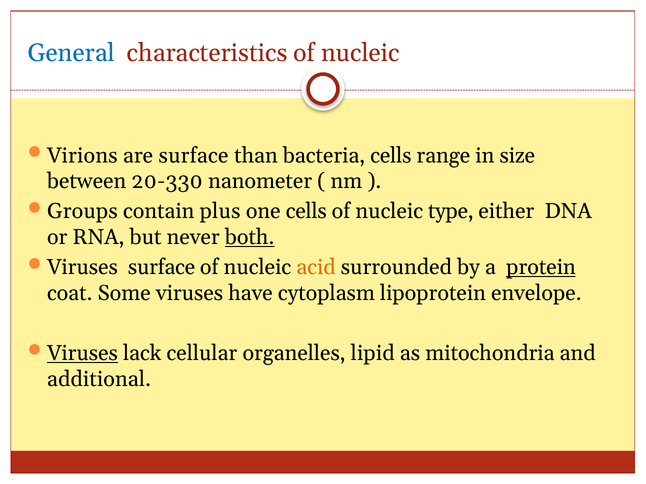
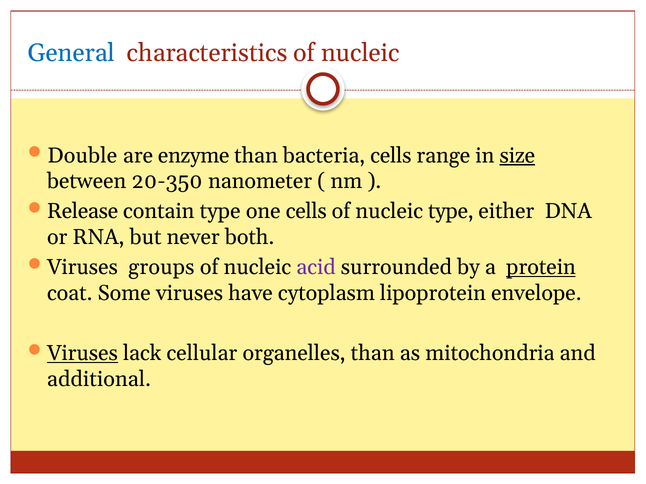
Virions: Virions -> Double (82, 156)
are surface: surface -> enzyme (194, 156)
size underline: none -> present (517, 156)
20-330: 20-330 -> 20-350 (167, 181)
Groups: Groups -> Release (83, 212)
contain plus: plus -> type (220, 212)
both underline: present -> none (250, 237)
Viruses surface: surface -> groups (161, 268)
acid colour: orange -> purple (316, 268)
organelles lipid: lipid -> than (373, 354)
